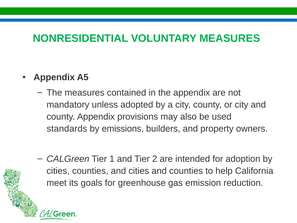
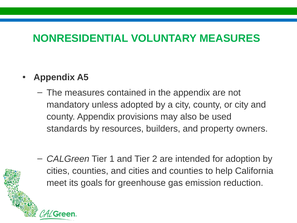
emissions: emissions -> resources (123, 128)
